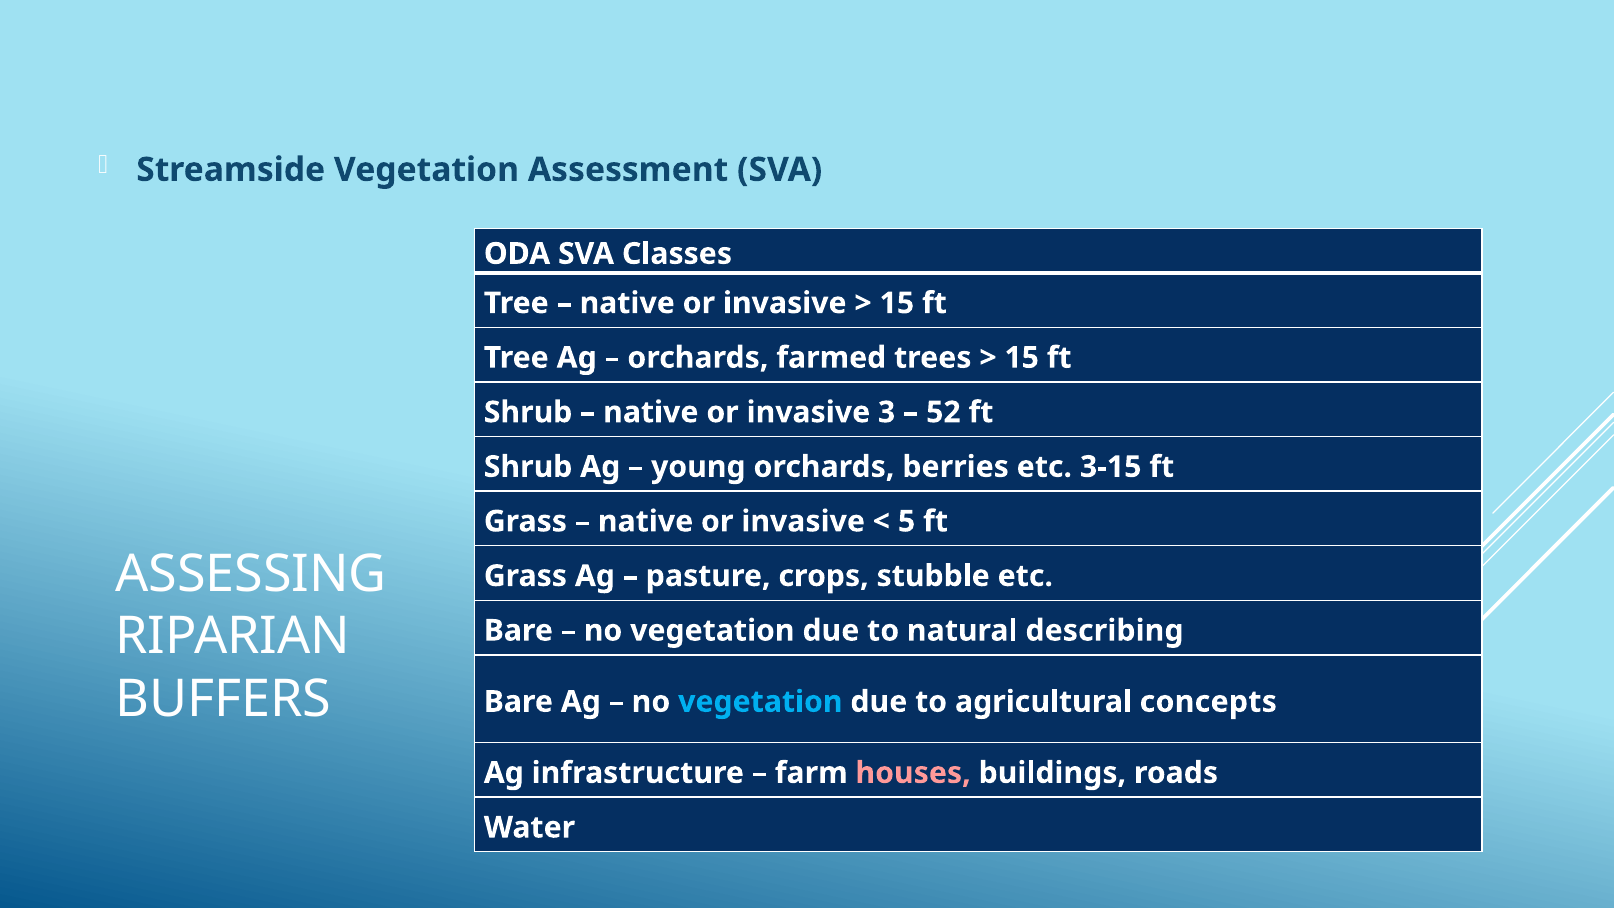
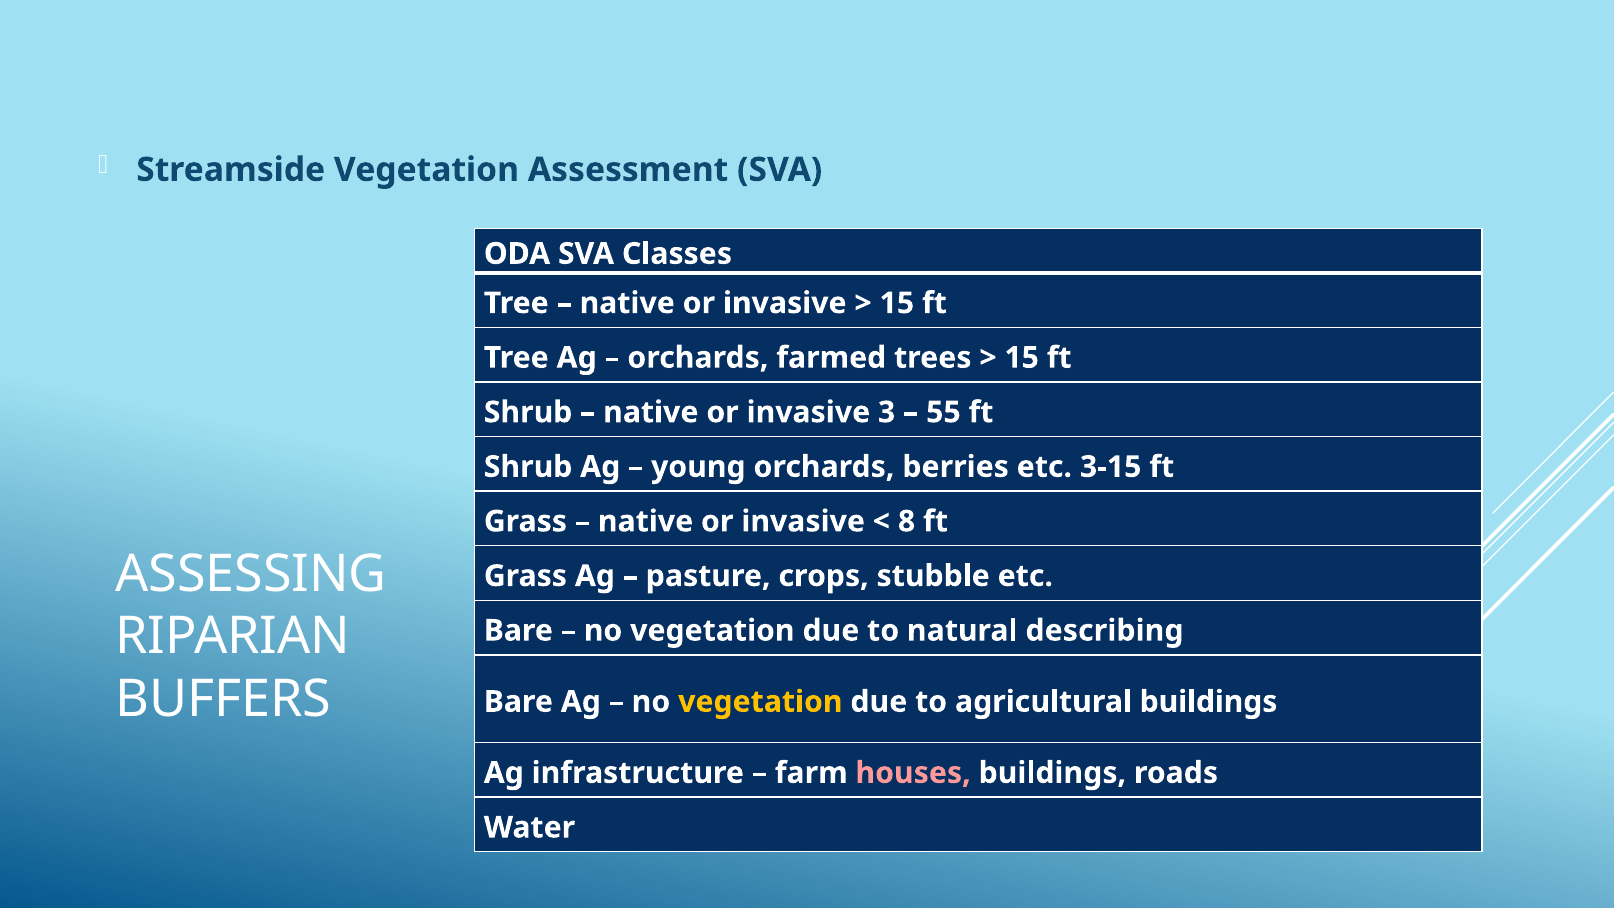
52: 52 -> 55 (943, 412)
5: 5 -> 8 (907, 521)
vegetation colour: light blue -> yellow (760, 702)
agricultural concepts: concepts -> buildings (1209, 702)
